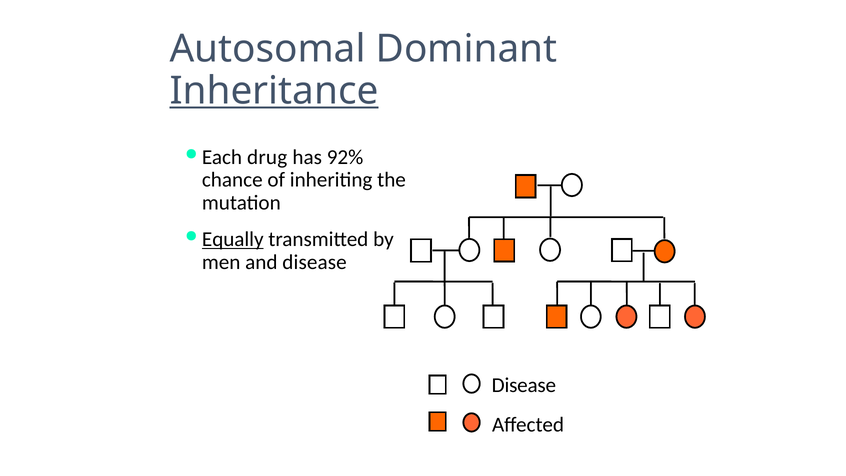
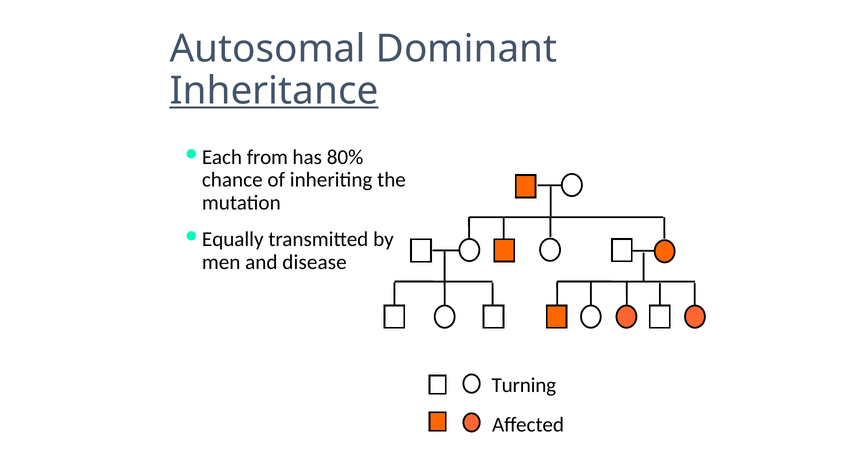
drug: drug -> from (267, 157)
92%: 92% -> 80% (345, 157)
Equally underline: present -> none (233, 239)
Disease: Disease -> Turning (524, 385)
